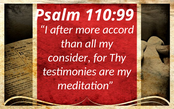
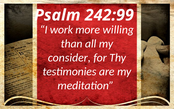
110:99: 110:99 -> 242:99 (109, 15)
after: after -> work (62, 30)
accord: accord -> willing (118, 30)
